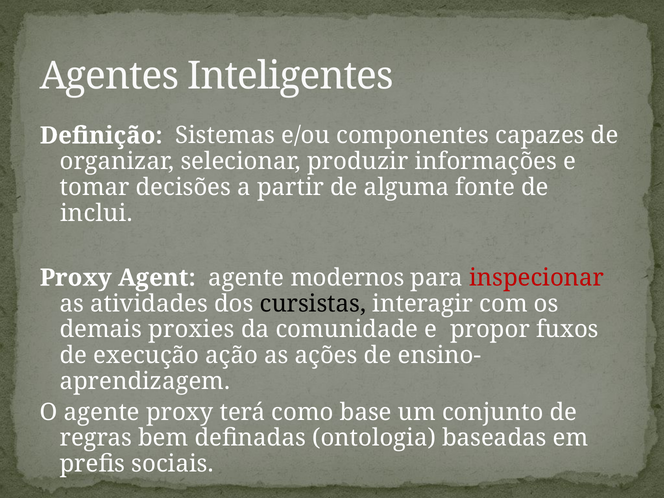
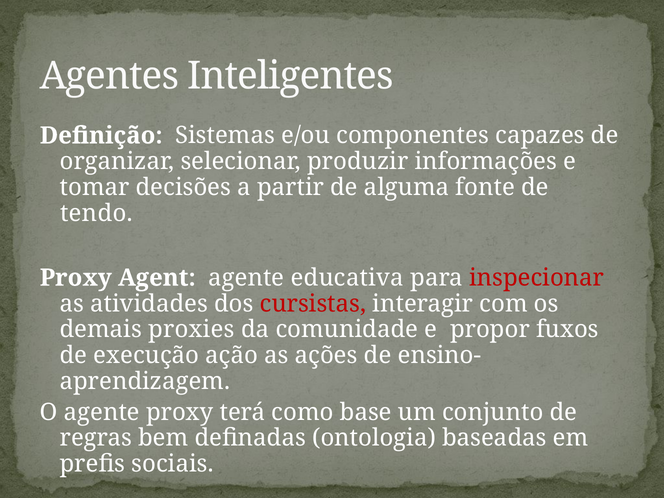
inclui: inclui -> tendo (96, 213)
modernos: modernos -> educativa (347, 278)
cursistas colour: black -> red (313, 304)
